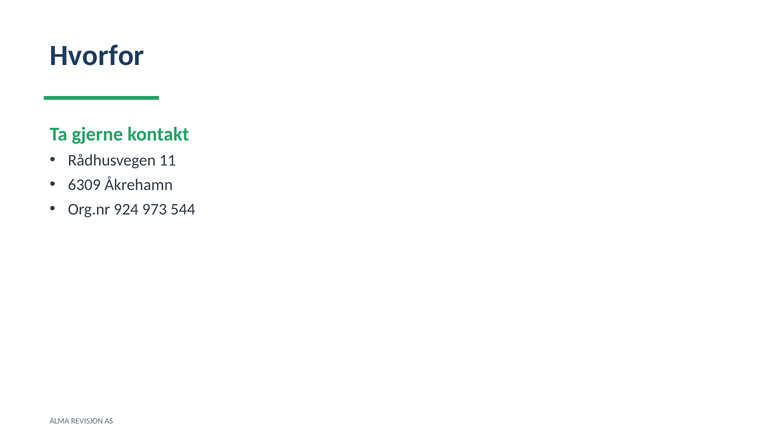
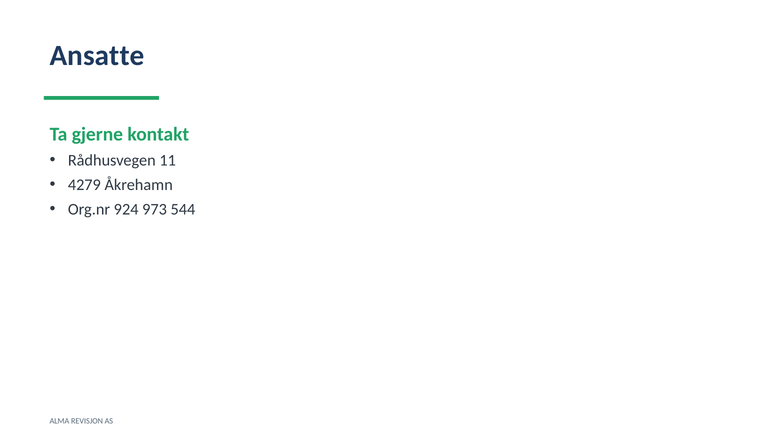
Hvorfor: Hvorfor -> Ansatte (97, 56)
6309: 6309 -> 4279 (84, 185)
